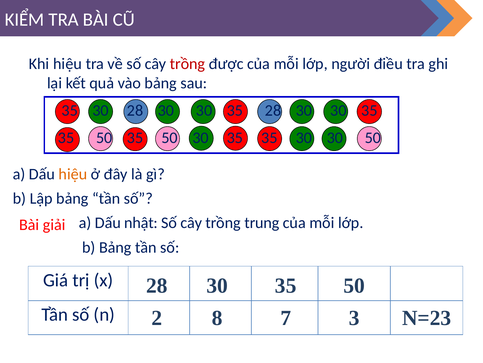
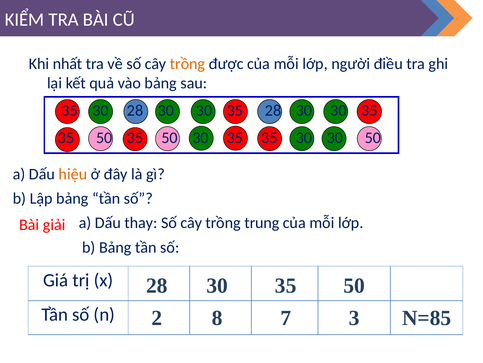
Khi hiệu: hiệu -> nhất (68, 64)
trồng colour: red -> orange (188, 64)
nhật: nhật -> thay (141, 222)
N=23: N=23 -> N=85 (427, 317)
